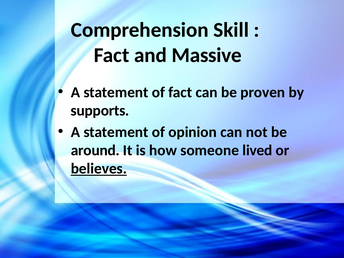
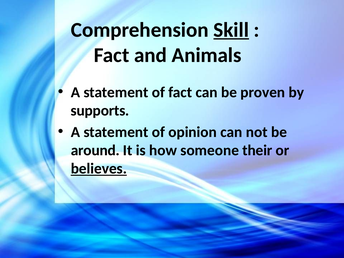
Skill underline: none -> present (231, 30)
Massive: Massive -> Animals (207, 55)
lived: lived -> their (257, 150)
